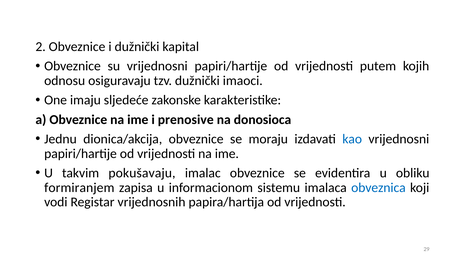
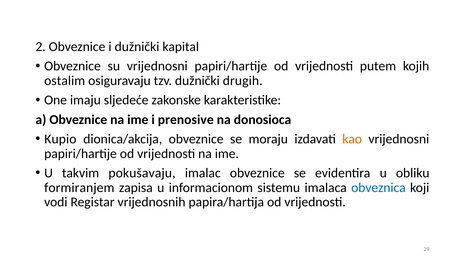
odnosu: odnosu -> ostalim (65, 81)
imaoci: imaoci -> drugih (243, 81)
Jednu: Jednu -> Kupio (60, 139)
kao colour: blue -> orange (352, 139)
